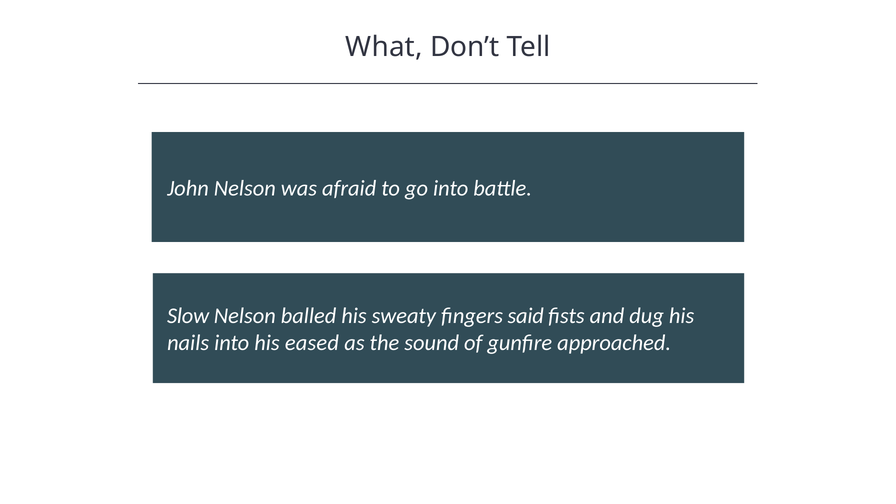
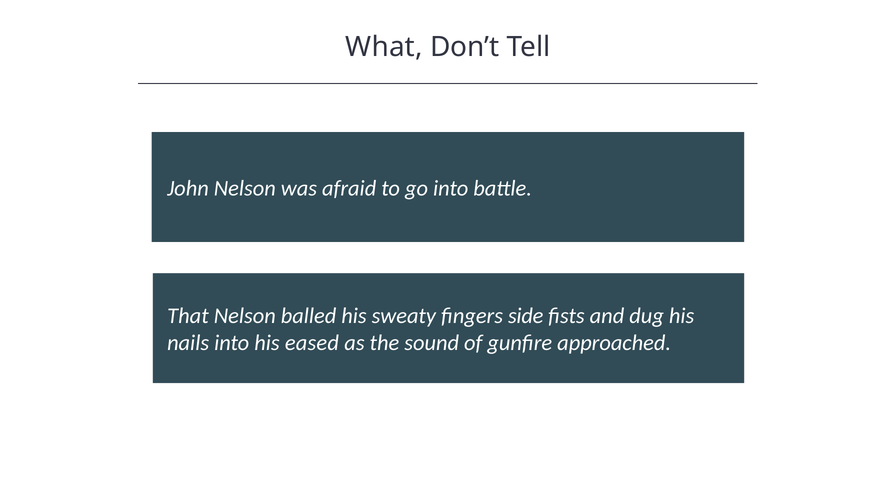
Slow: Slow -> That (188, 316)
said: said -> side (526, 316)
